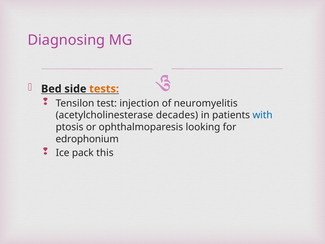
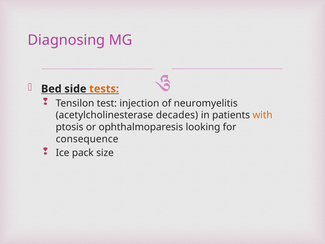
with colour: blue -> orange (263, 115)
edrophonium: edrophonium -> consequence (87, 139)
this: this -> size (105, 153)
